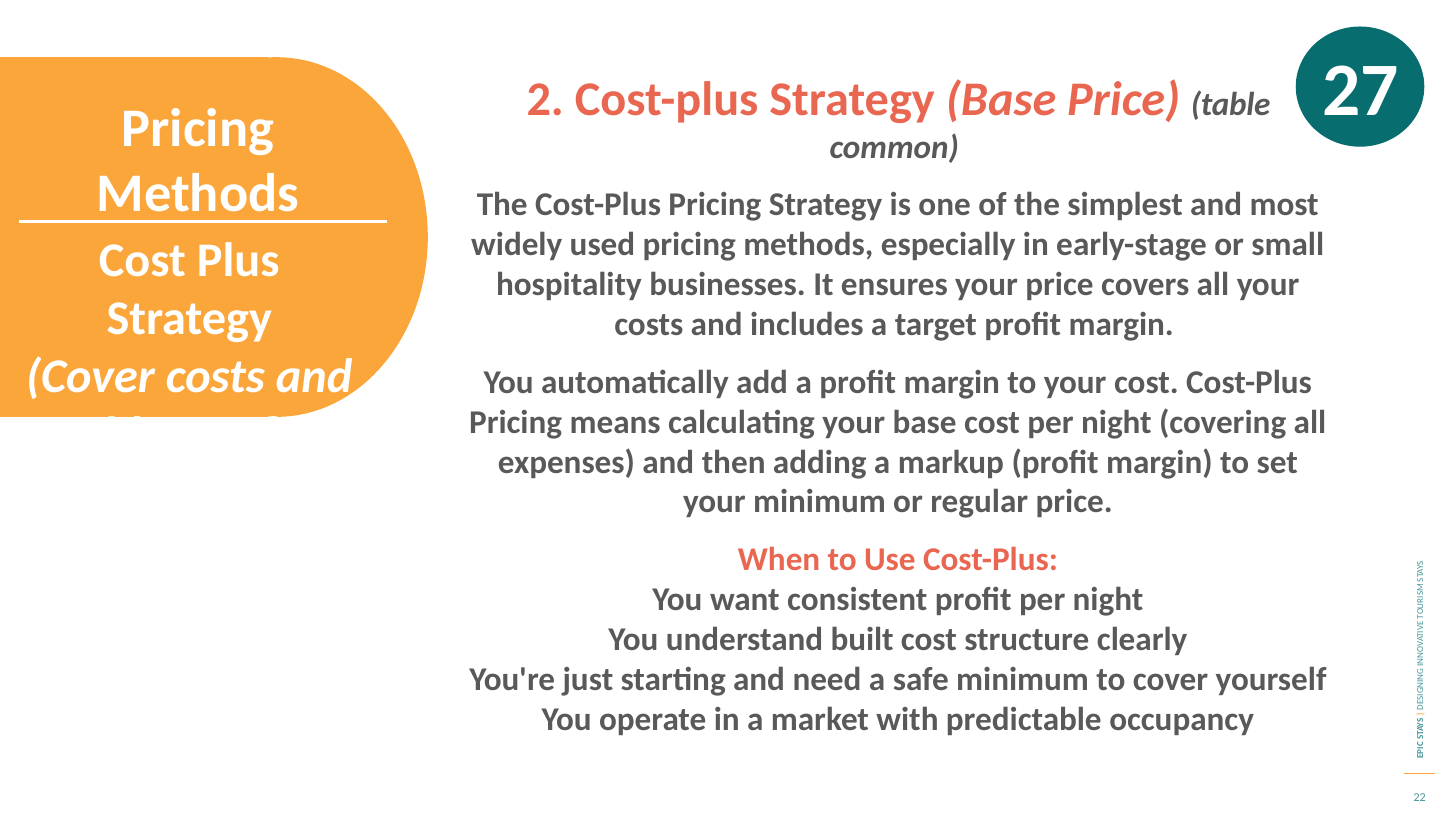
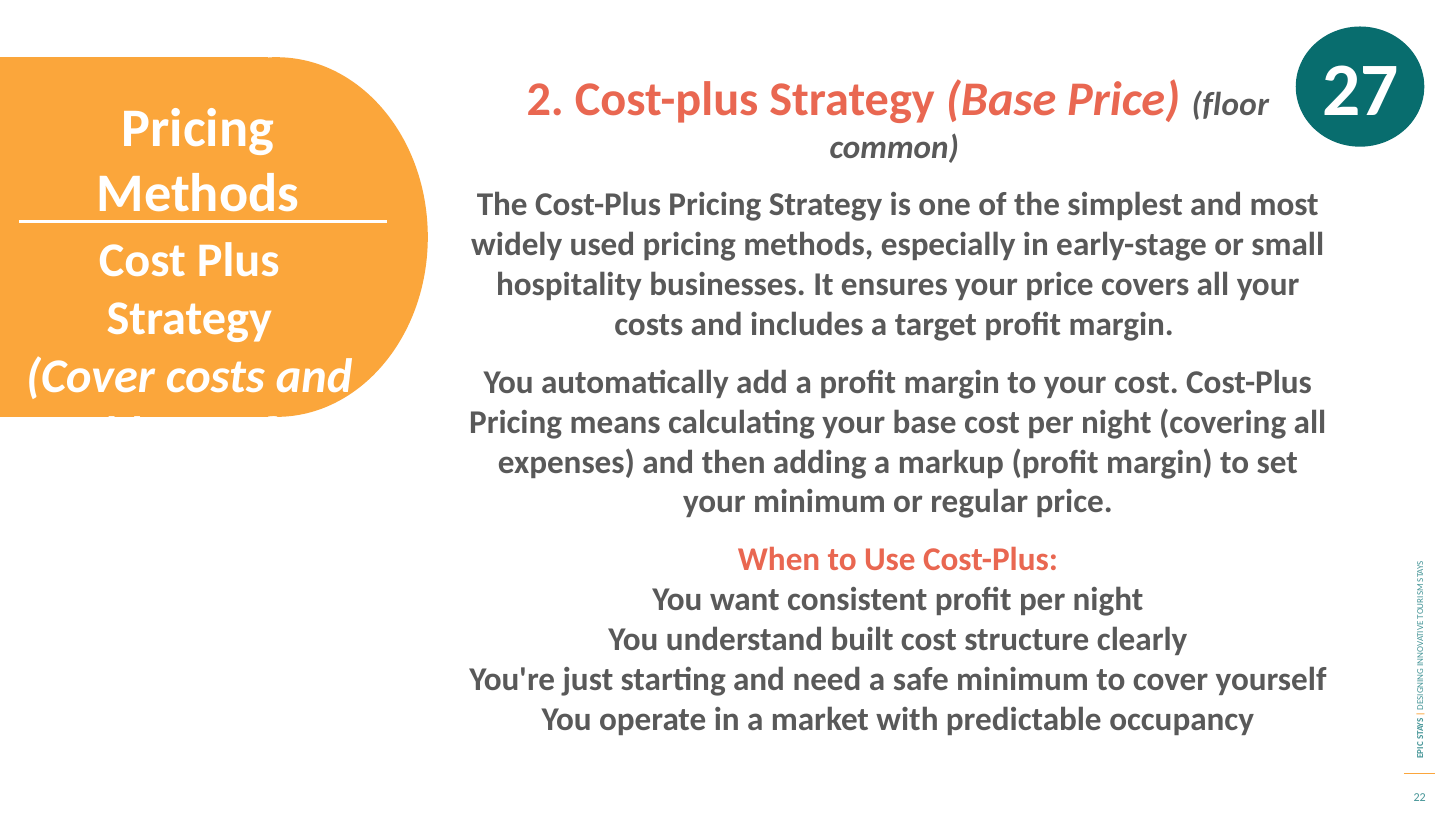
table: table -> floor (1230, 104)
